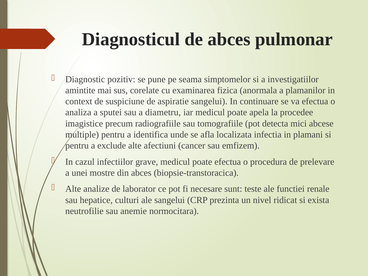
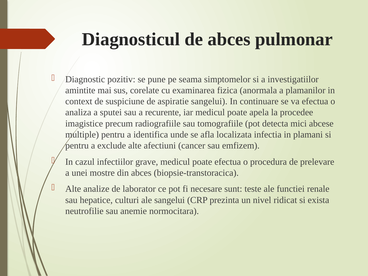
diametru: diametru -> recurente (163, 112)
